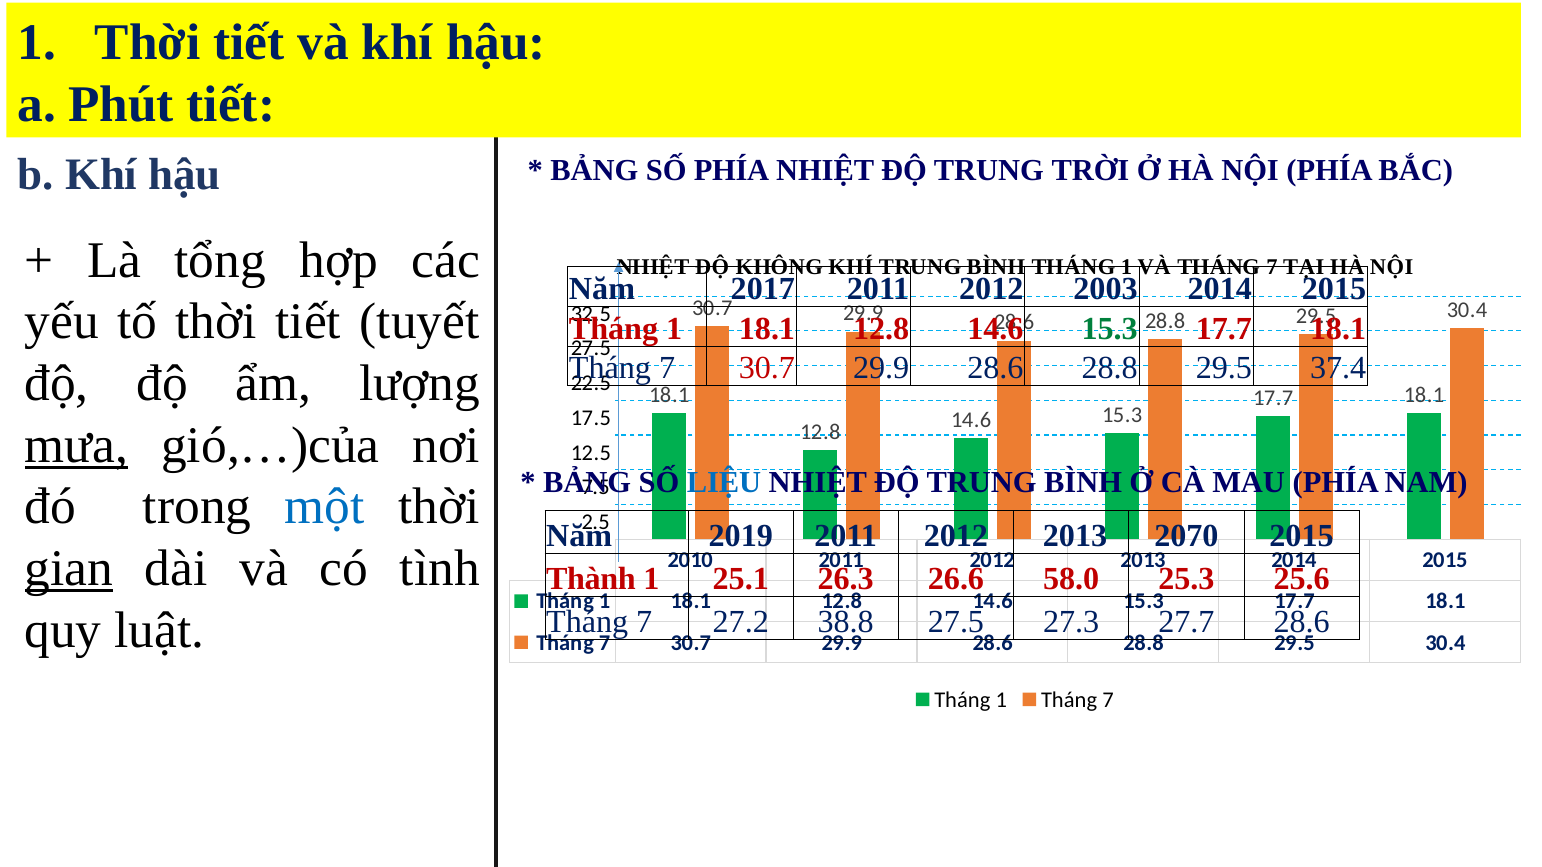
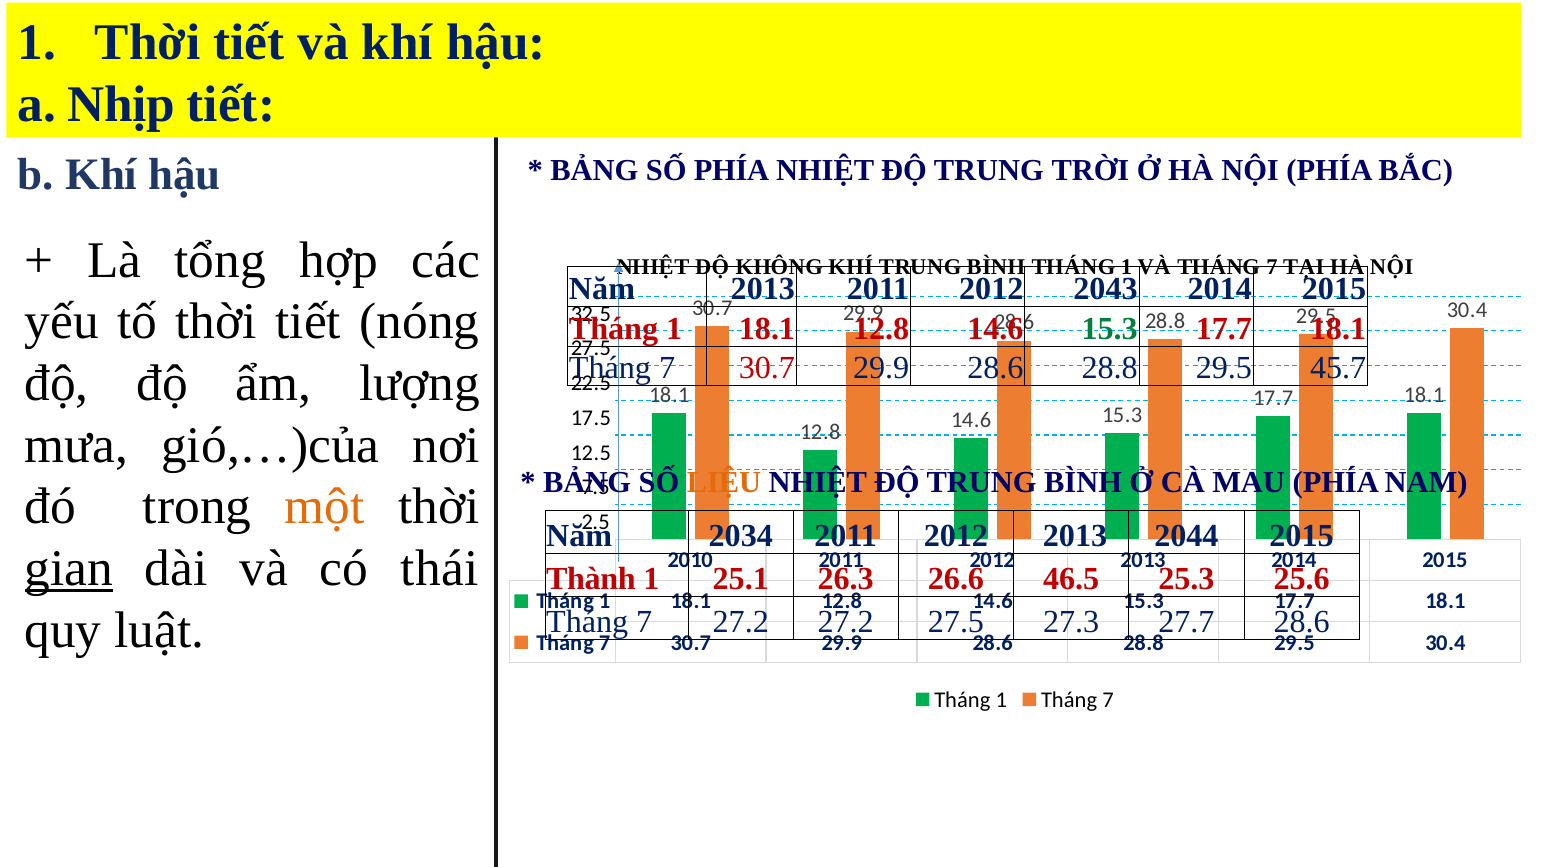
Phút: Phút -> Nhịp (121, 105)
Năm 2017: 2017 -> 2013 (763, 289)
2003: 2003 -> 2043 (1106, 289)
tuyết: tuyết -> nóng (420, 322)
37.4: 37.4 -> 45.7 (1338, 368)
mưa underline: present -> none (76, 445)
LIỆU colour: blue -> orange (724, 483)
một colour: blue -> orange (325, 507)
2019: 2019 -> 2034 (741, 536)
2070: 2070 -> 2044 (1186, 536)
tình: tình -> thái (440, 569)
58.0: 58.0 -> 46.5 (1071, 579)
27.2 38.8: 38.8 -> 27.2 (846, 622)
